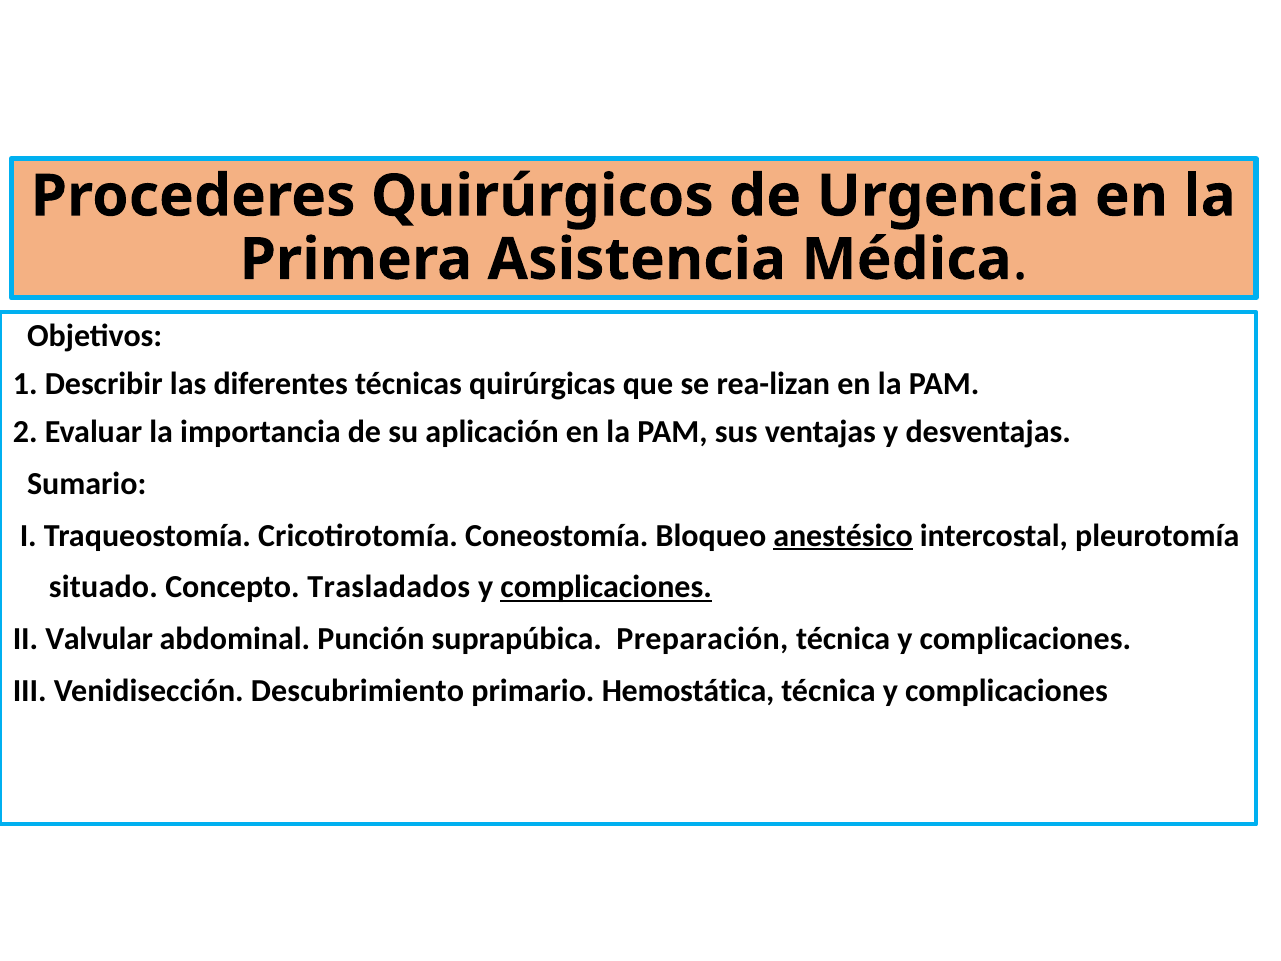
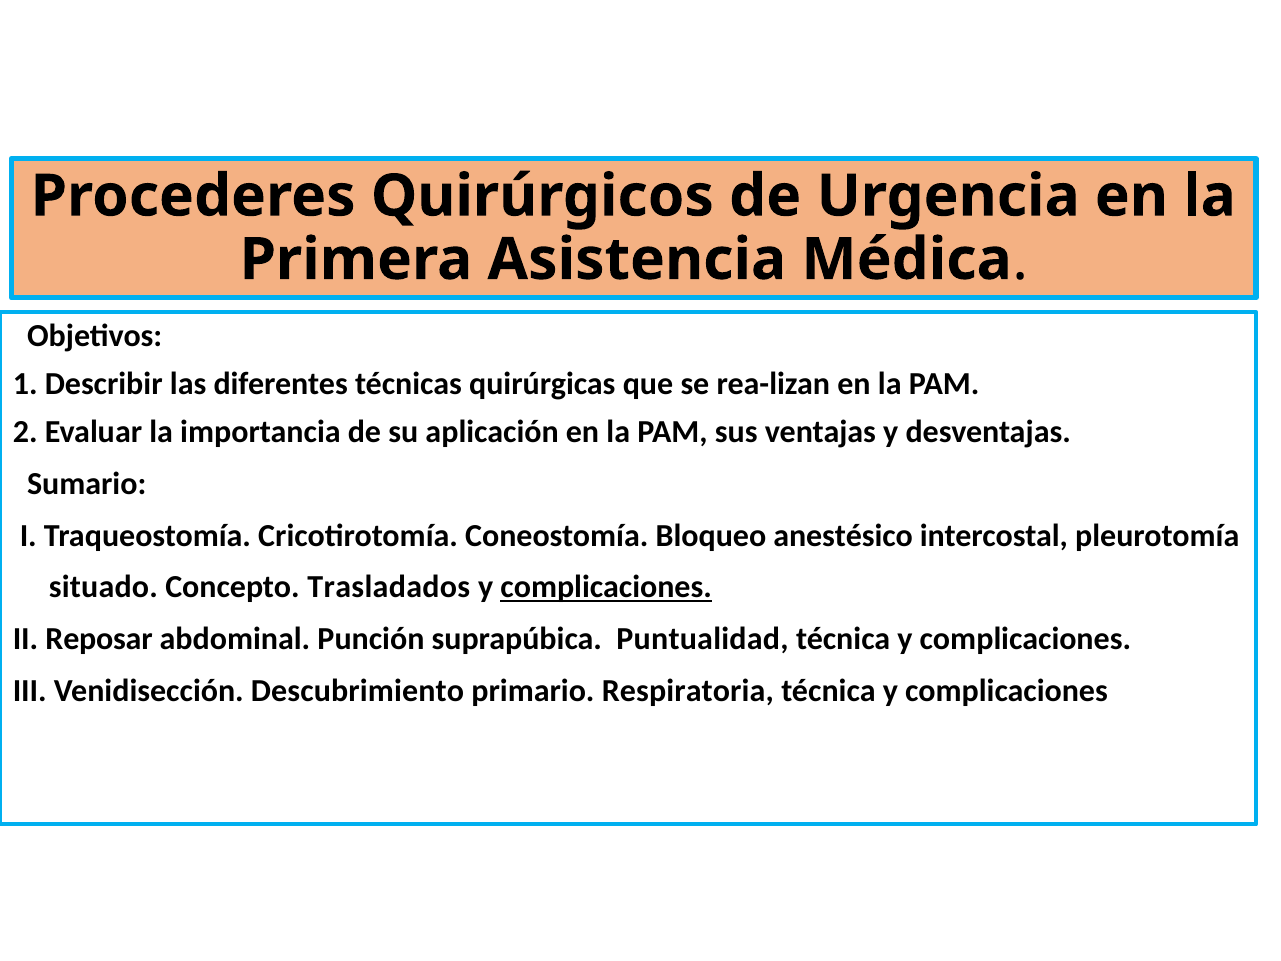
anestésico underline: present -> none (843, 535)
Valvular: Valvular -> Reposar (99, 639)
Preparación: Preparación -> Puntualidad (702, 639)
Hemostática: Hemostática -> Respiratoria (688, 691)
